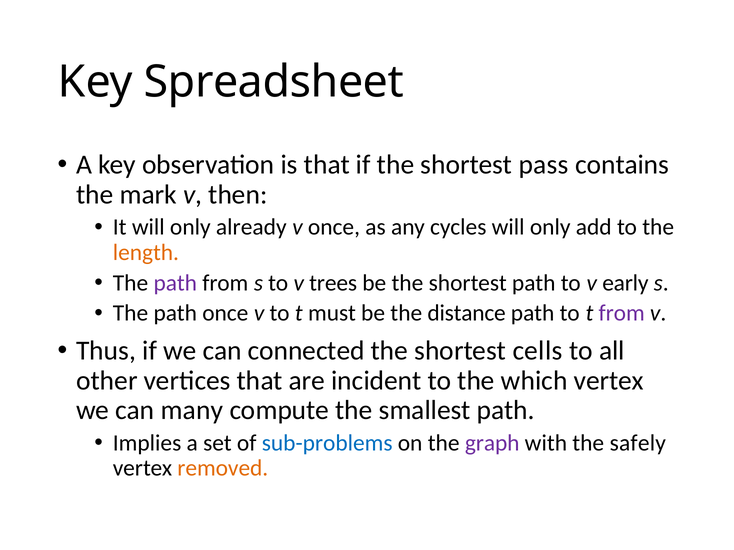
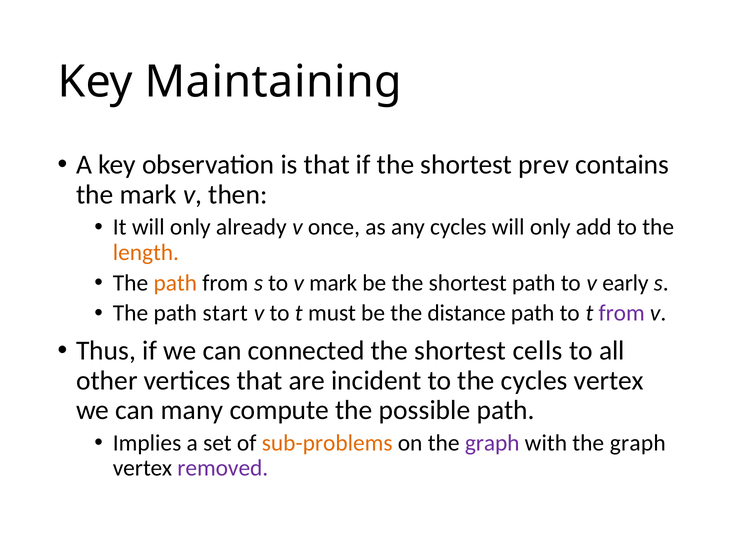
Spreadsheet: Spreadsheet -> Maintaining (273, 82)
pass: pass -> prev (544, 165)
path colour: purple -> orange (175, 283)
v trees: trees -> mark (333, 283)
path once: once -> start (225, 313)
the which: which -> cycles (534, 381)
smallest: smallest -> possible (425, 411)
sub-problems colour: blue -> orange (327, 443)
with the safely: safely -> graph (638, 443)
removed colour: orange -> purple (223, 469)
